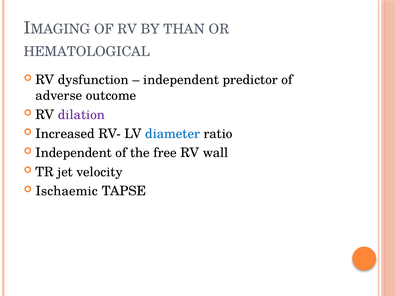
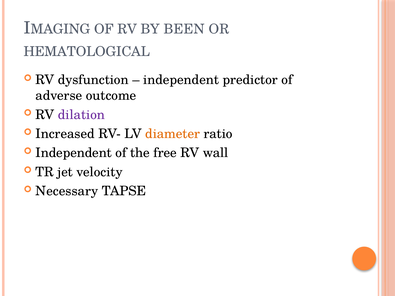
THAN: THAN -> BEEN (184, 29)
diameter colour: blue -> orange (173, 134)
Ischaemic: Ischaemic -> Necessary (67, 191)
